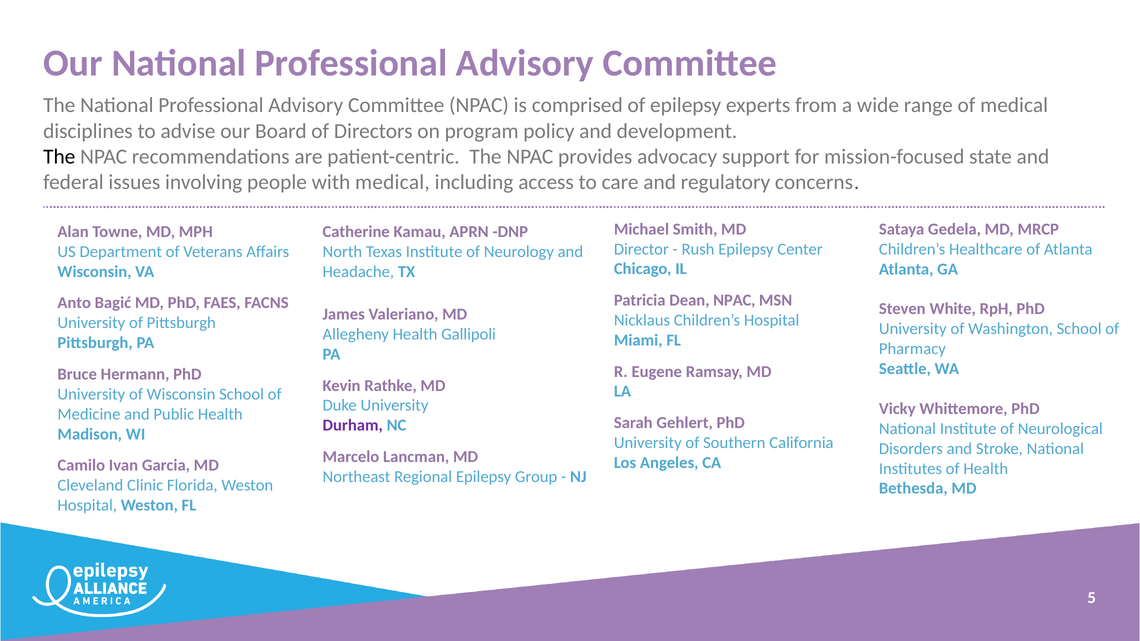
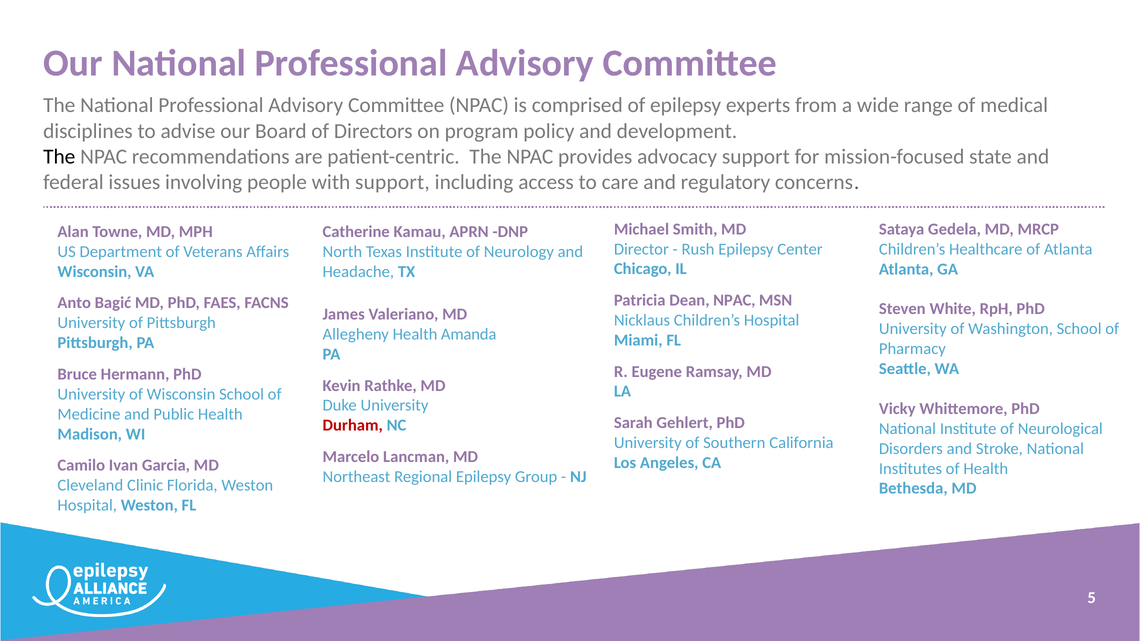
with medical: medical -> support (392, 182)
Gallipoli: Gallipoli -> Amanda (469, 334)
Durham colour: purple -> red (353, 426)
